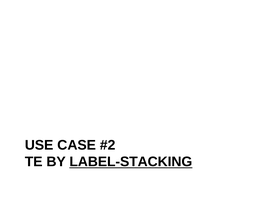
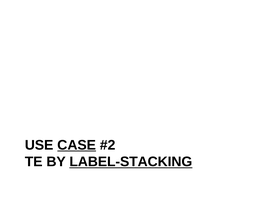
CASE underline: none -> present (77, 145)
